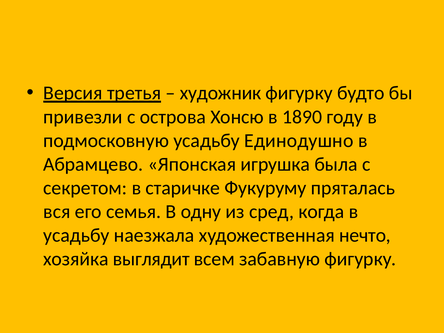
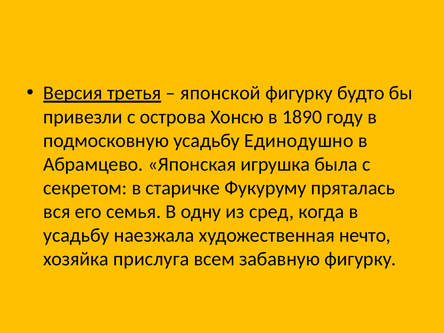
художник: художник -> японской (220, 93)
выглядит: выглядит -> прислуга (151, 259)
